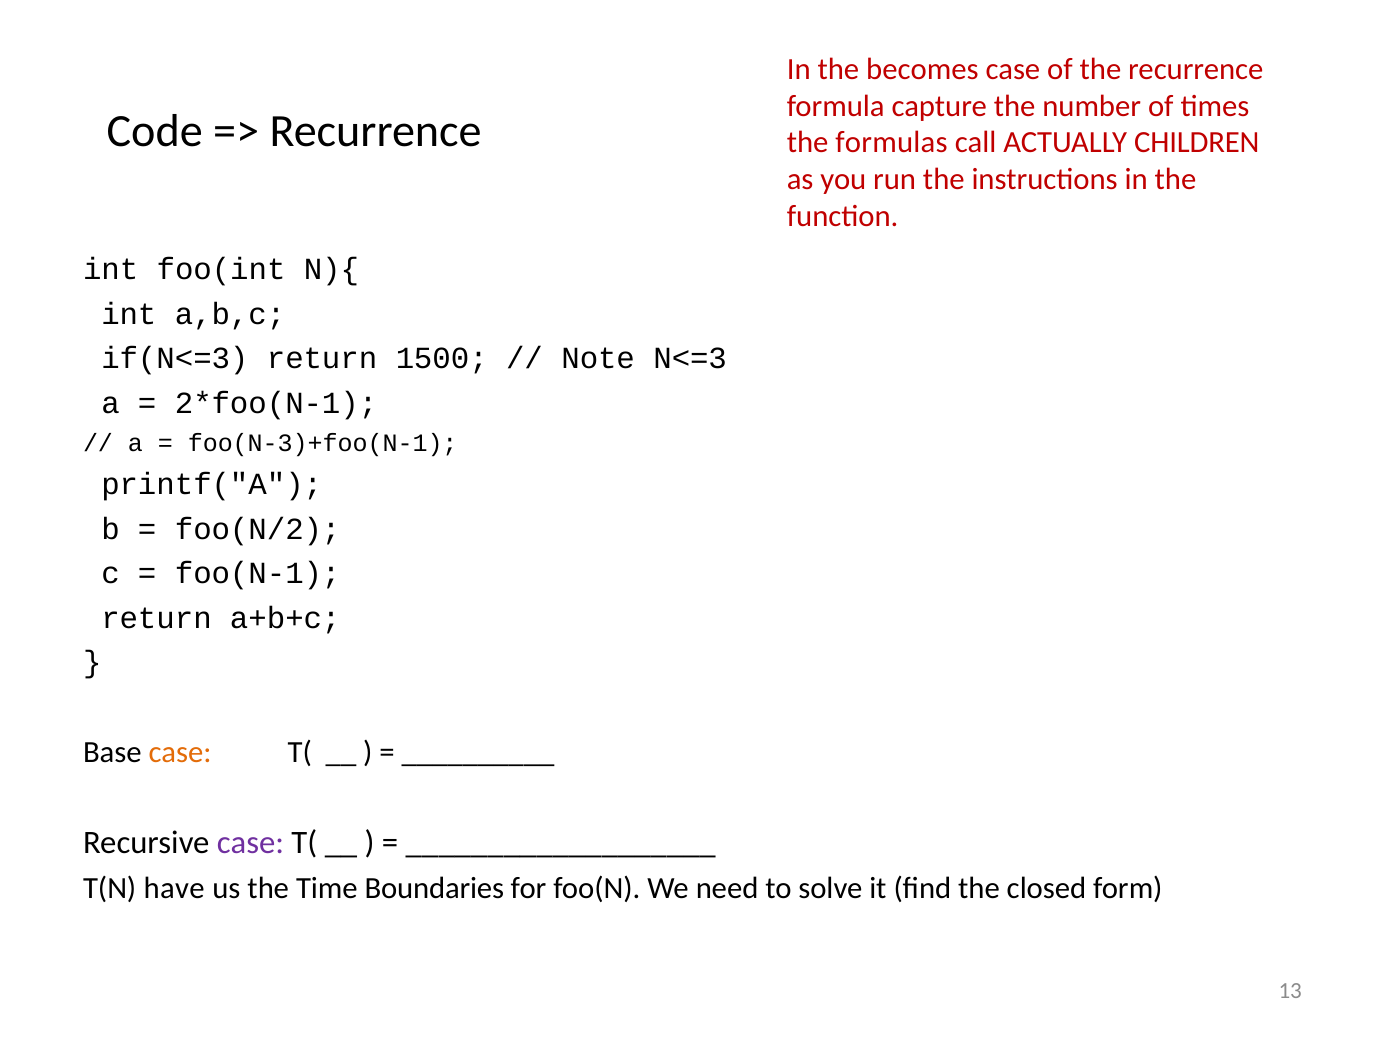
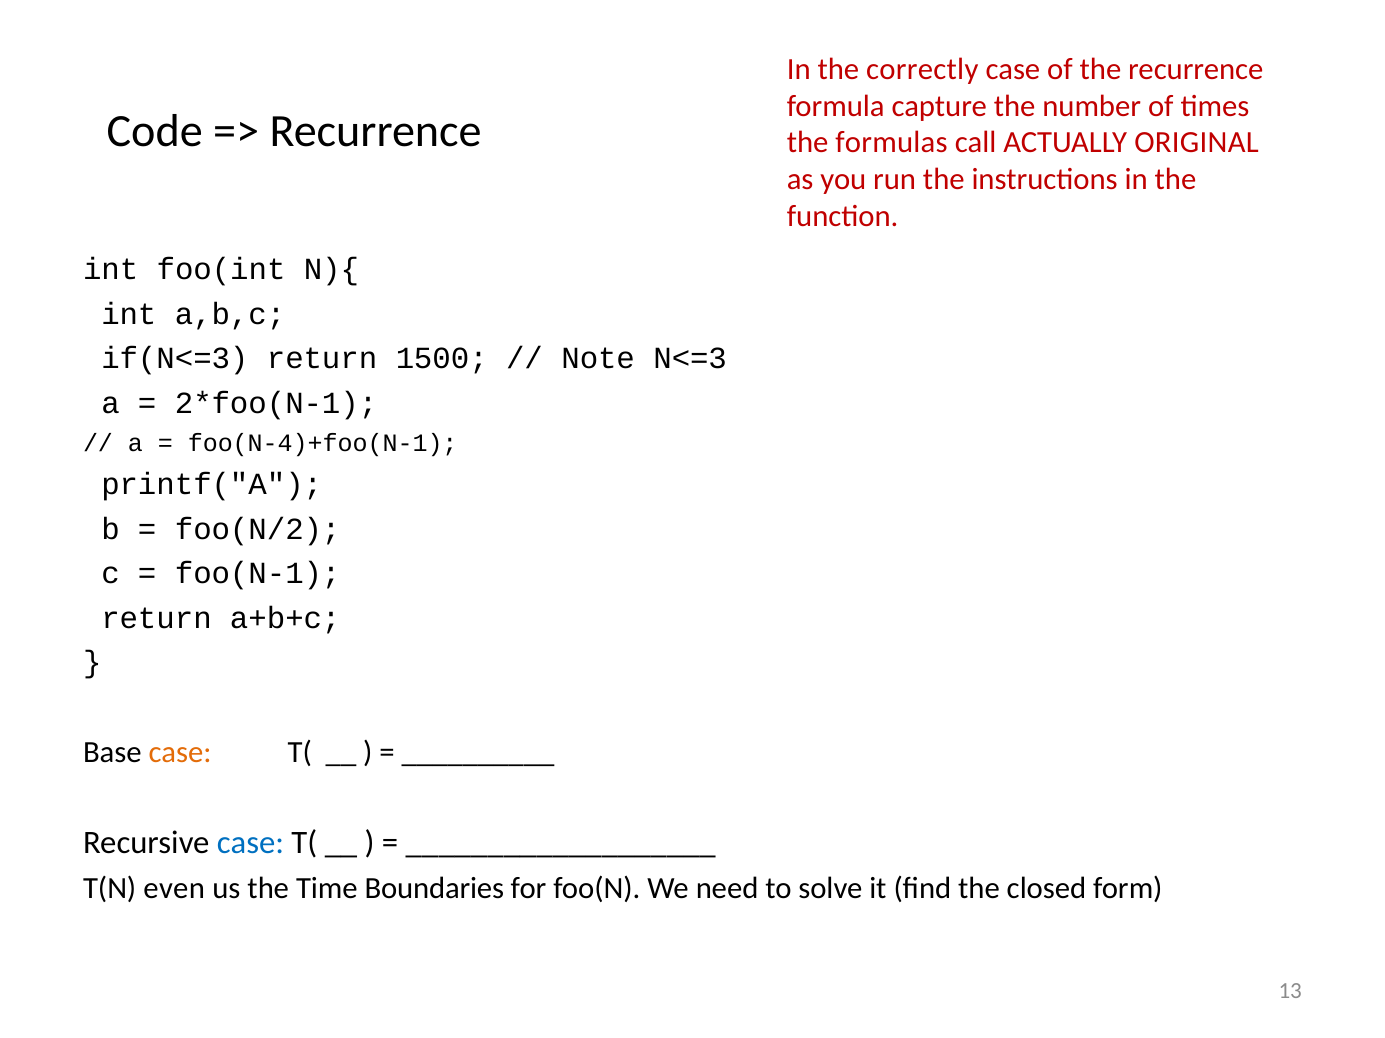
becomes: becomes -> correctly (922, 69)
CHILDREN: CHILDREN -> ORIGINAL (1197, 143)
foo(N-3)+foo(N-1: foo(N-3)+foo(N-1 -> foo(N-4)+foo(N-1 (323, 443)
case colour: purple -> blue (250, 844)
have: have -> even (174, 889)
